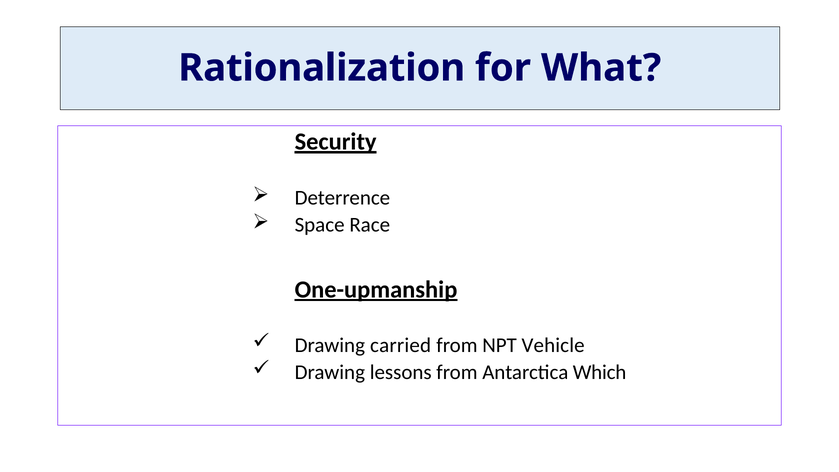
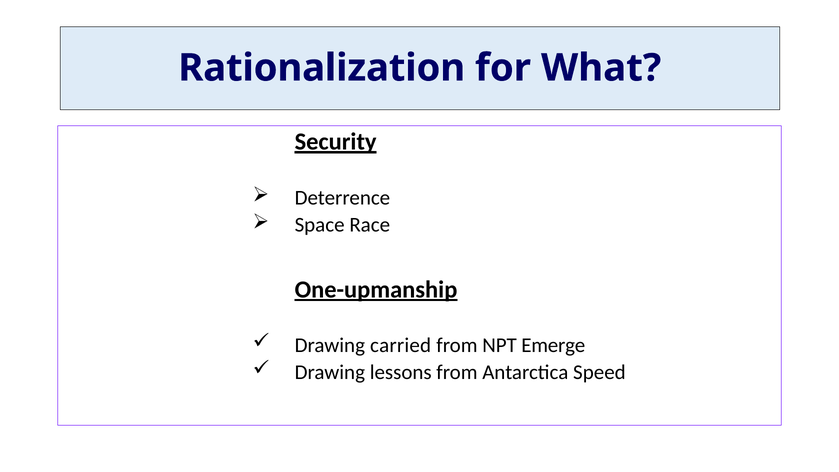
Vehicle: Vehicle -> Emerge (553, 345)
Which: Which -> Speed (599, 372)
